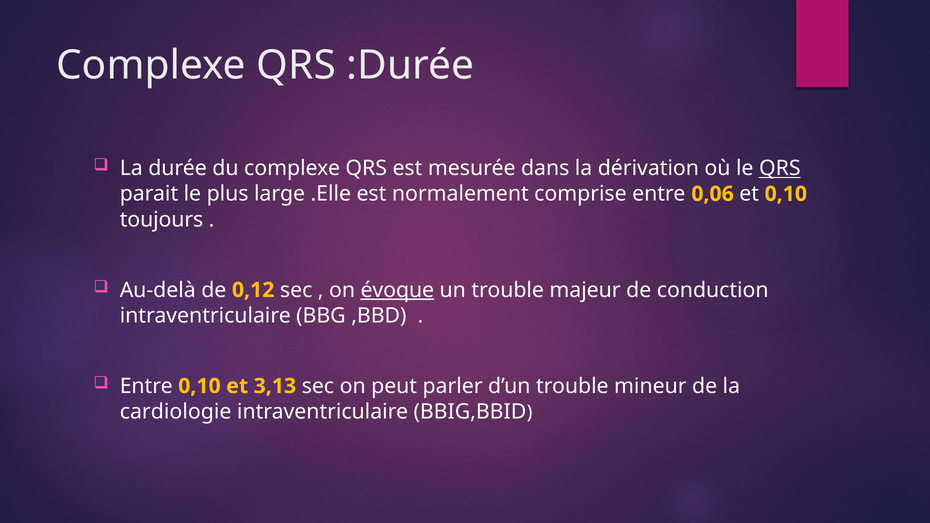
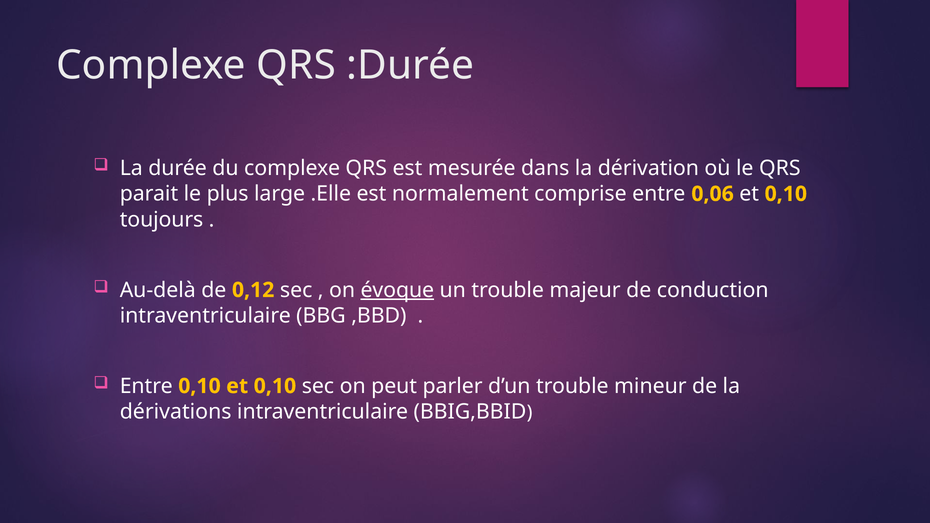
QRS underline: present -> none (780, 168)
0,10 et 3,13: 3,13 -> 0,10 (275, 386)
cardiologie: cardiologie -> dérivations (176, 412)
